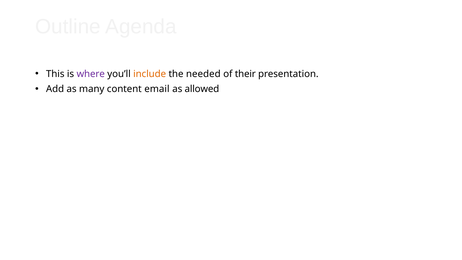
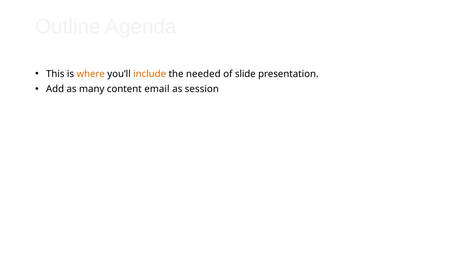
where colour: purple -> orange (91, 74)
their: their -> slide (245, 74)
allowed: allowed -> session (202, 89)
